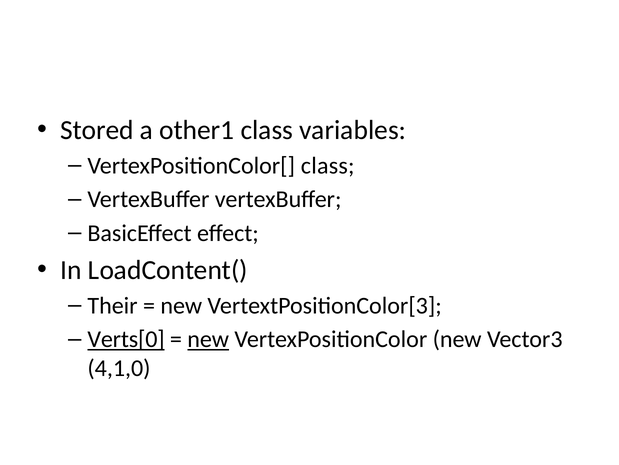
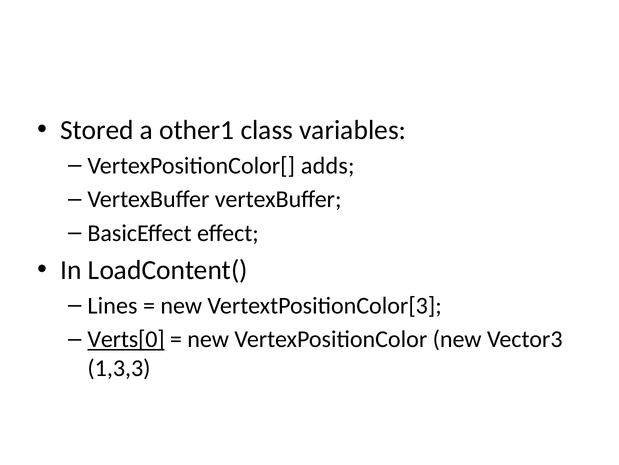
VertexPositionColor[ class: class -> adds (328, 165)
Their: Their -> Lines (112, 305)
new underline: present -> none (208, 339)
4,1,0: 4,1,0 -> 1,3,3 (119, 368)
